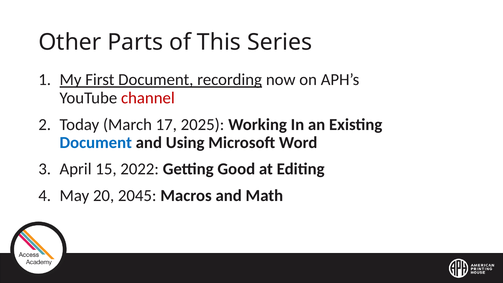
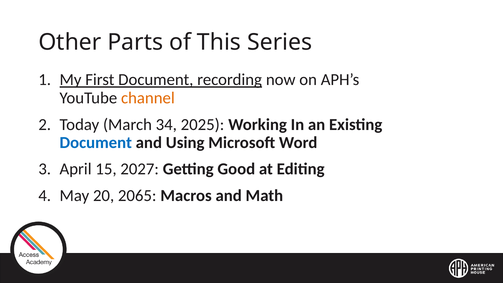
channel colour: red -> orange (148, 98)
17: 17 -> 34 (166, 124)
2022: 2022 -> 2027 (140, 169)
2045: 2045 -> 2065 (137, 196)
